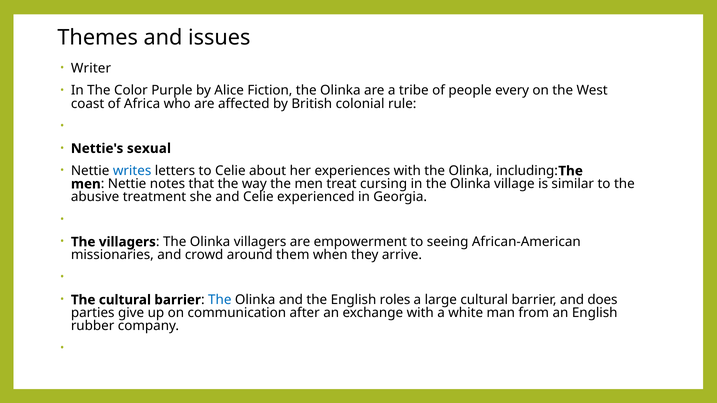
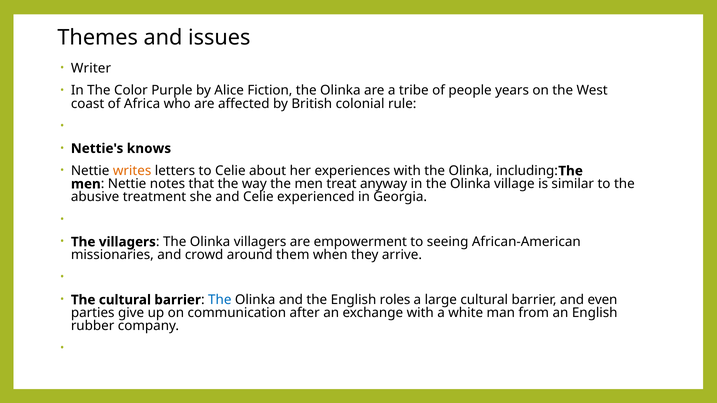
every: every -> years (512, 91)
sexual: sexual -> knows (149, 149)
writes colour: blue -> orange (132, 171)
cursing: cursing -> anyway (384, 184)
does: does -> even (602, 300)
